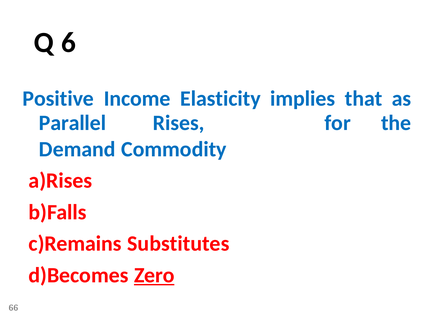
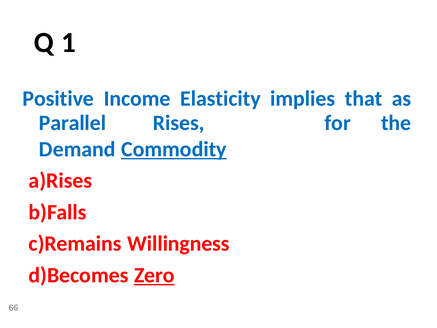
6: 6 -> 1 (69, 42)
Commodity underline: none -> present (174, 149)
Substitutes: Substitutes -> Willingness (178, 244)
